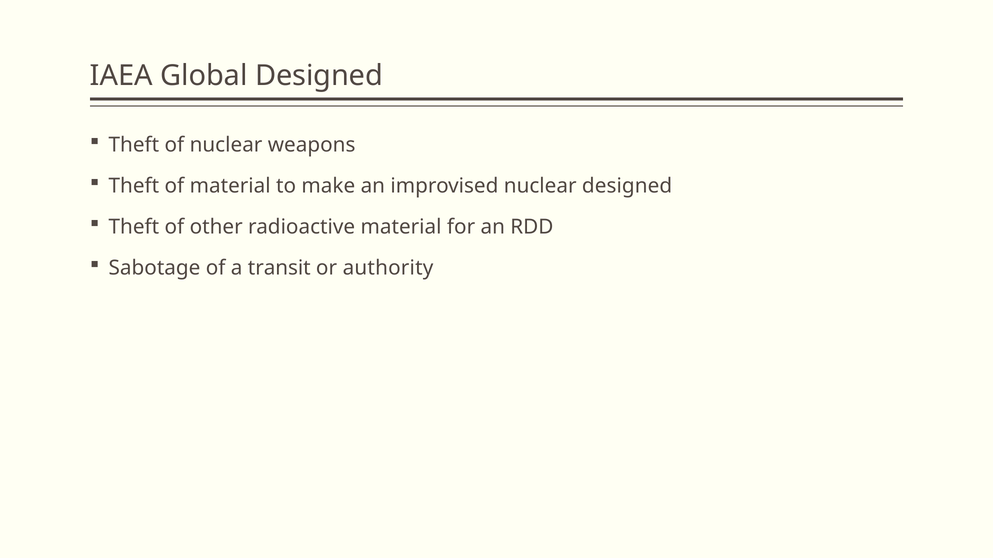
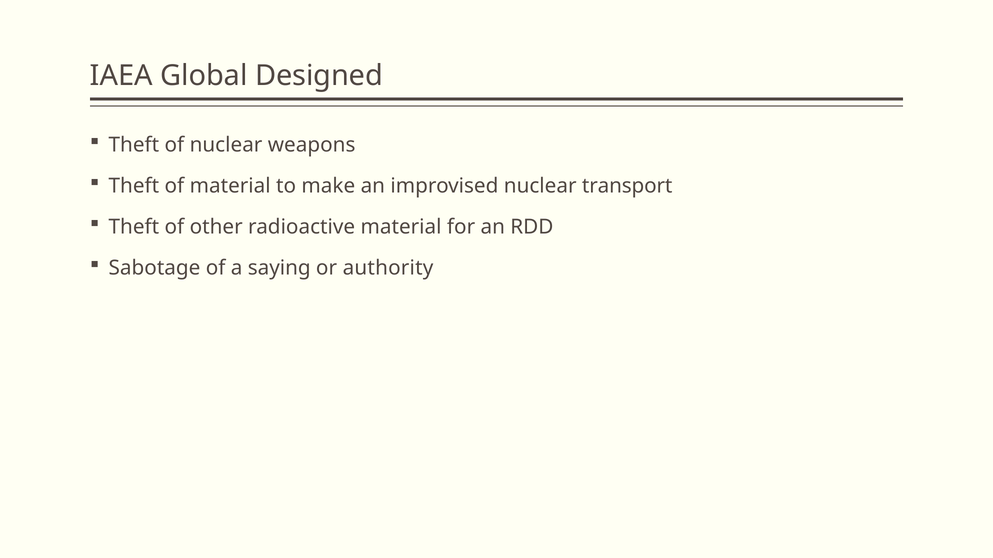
nuclear designed: designed -> transport (627, 186)
transit: transit -> saying (279, 268)
